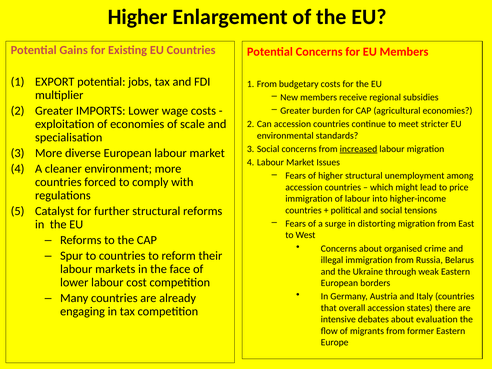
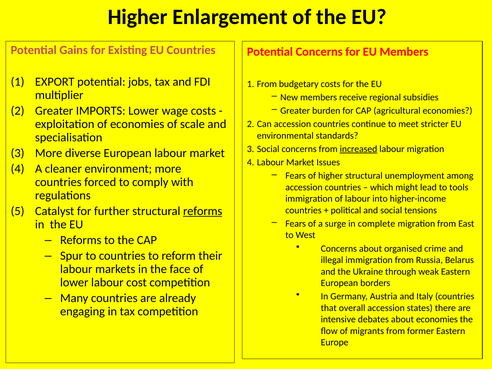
price: price -> tools (459, 187)
reforms underline: none -> present (203, 211)
distorting: distorting -> complete (377, 224)
about evaluation: evaluation -> economies (437, 319)
